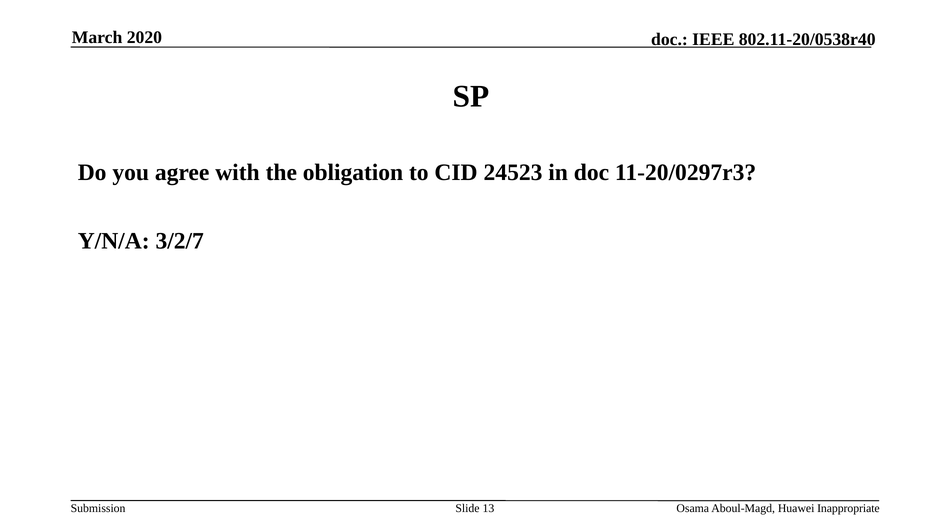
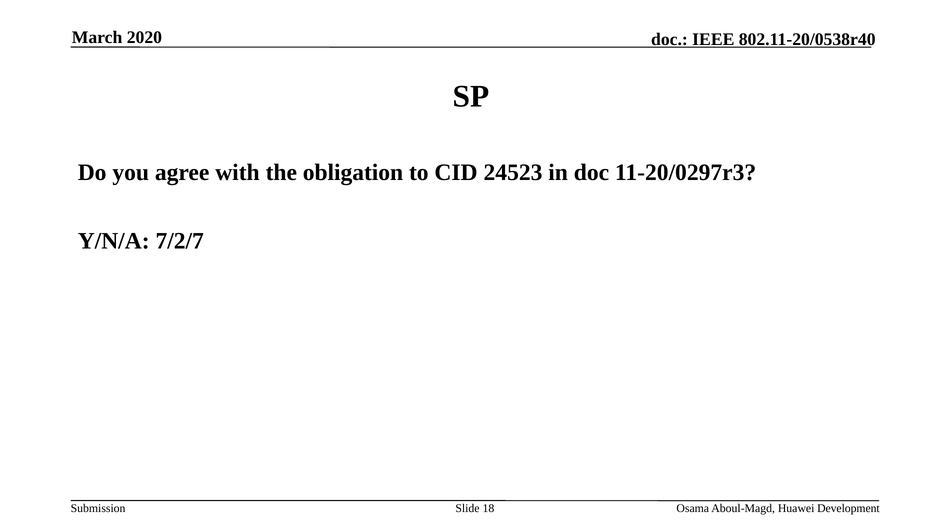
3/2/7: 3/2/7 -> 7/2/7 (180, 241)
13: 13 -> 18 (488, 508)
Inappropriate: Inappropriate -> Development (848, 508)
